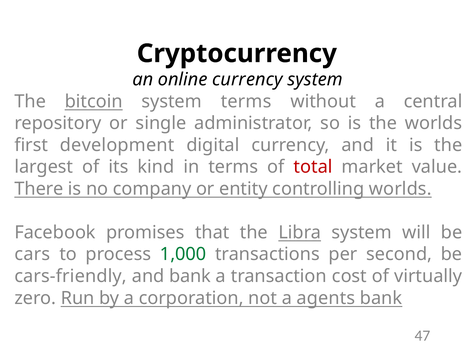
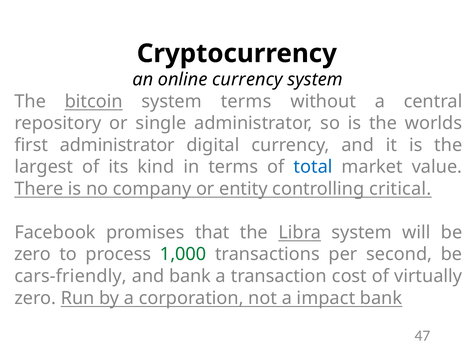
first development: development -> administrator (117, 145)
total colour: red -> blue (313, 167)
controlling worlds: worlds -> critical (400, 188)
cars: cars -> zero (33, 254)
agents: agents -> impact (326, 297)
